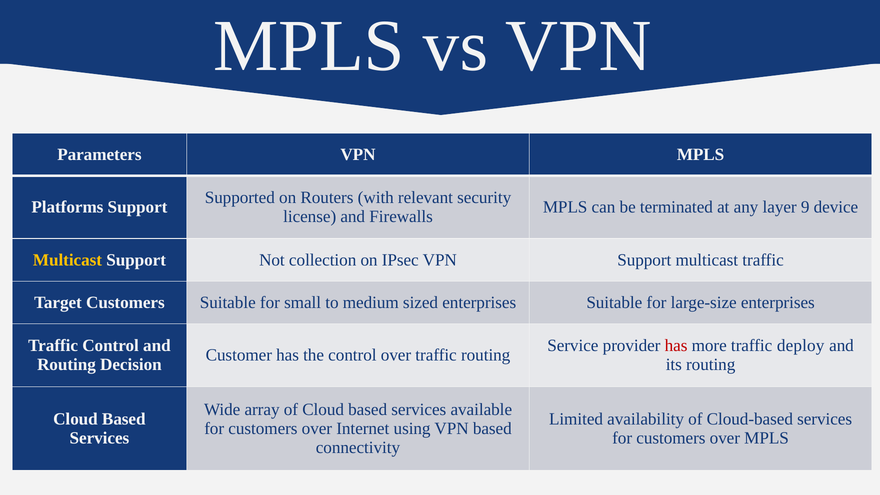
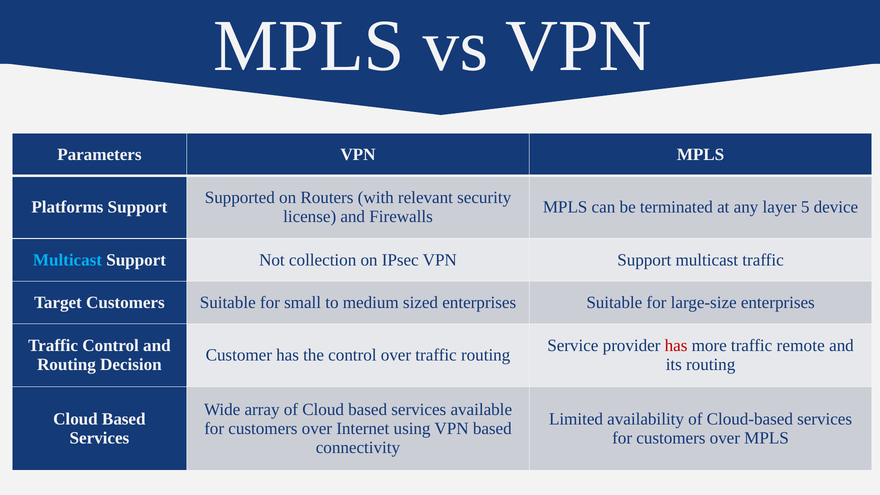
9: 9 -> 5 (805, 207)
Multicast colour: yellow -> light blue (67, 260)
deploy: deploy -> remote (801, 346)
